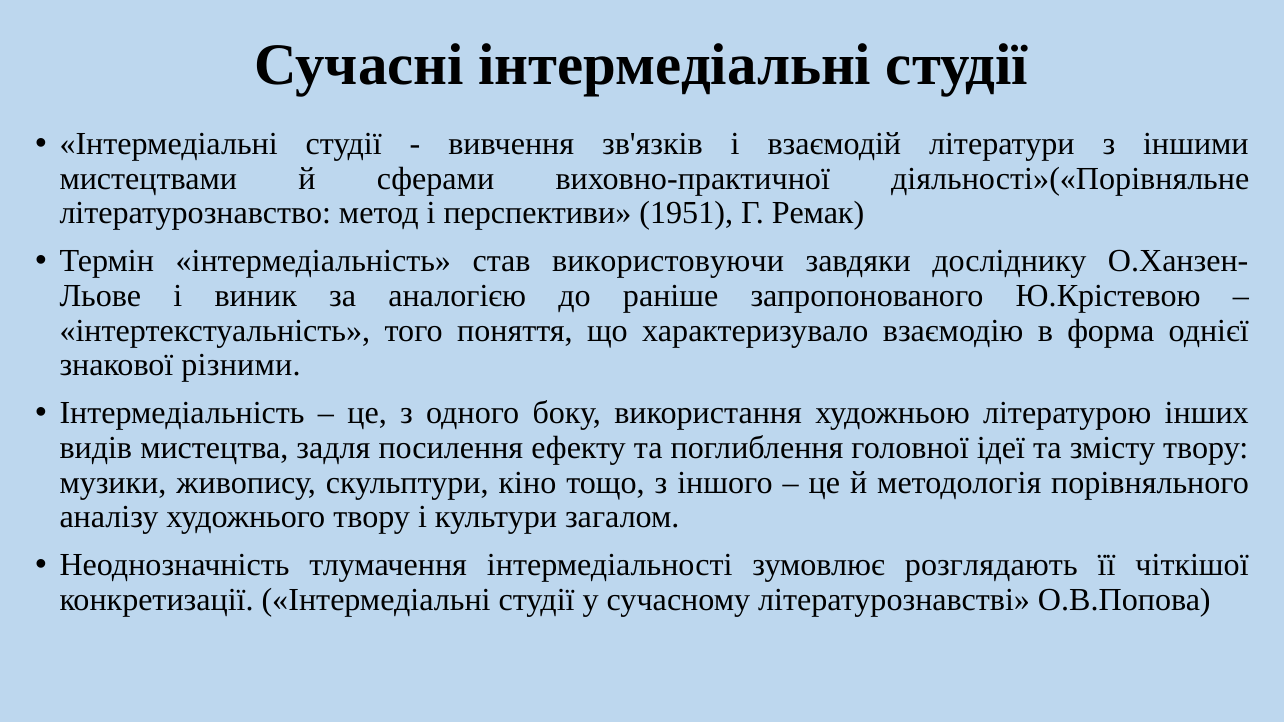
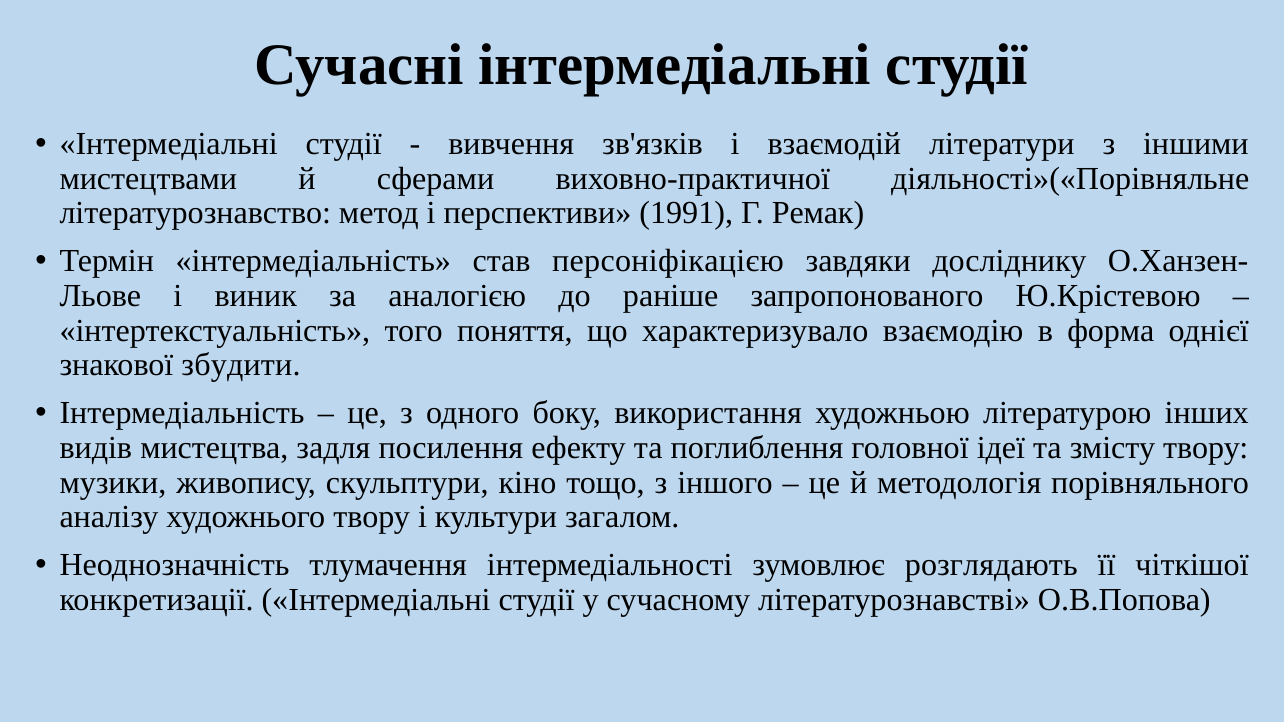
1951: 1951 -> 1991 (686, 213)
використовуючи: використовуючи -> персоніфікацією (668, 261)
різними: різними -> збудити (241, 365)
